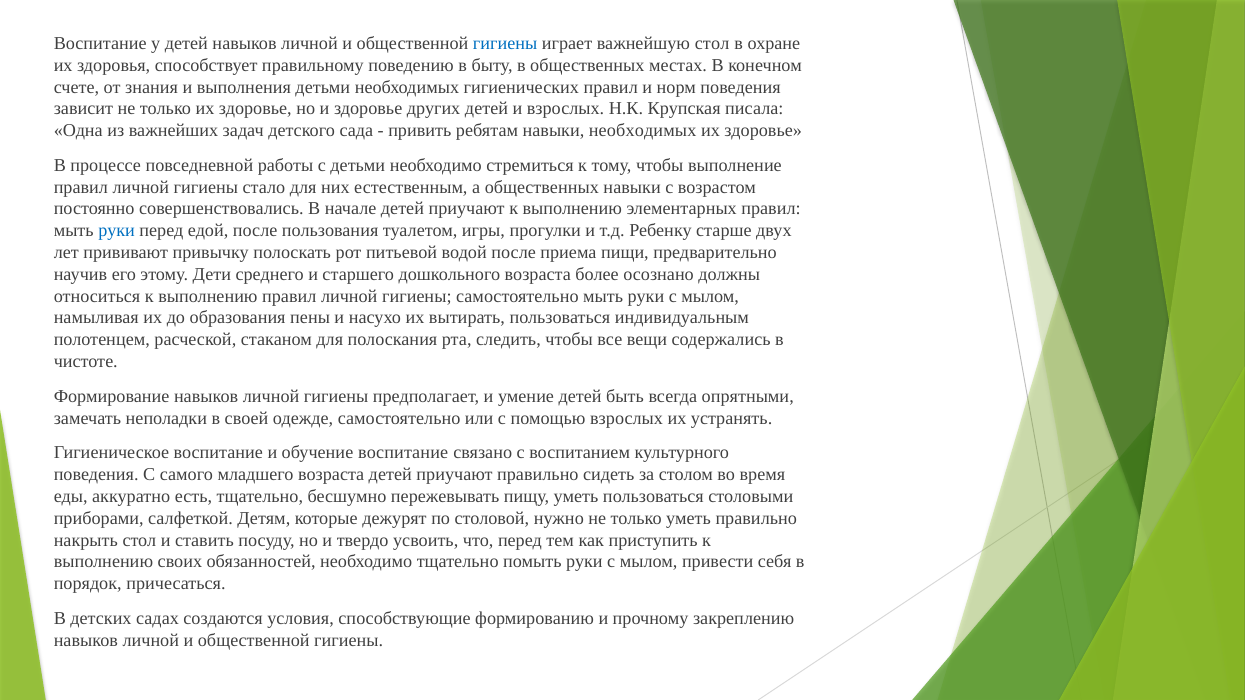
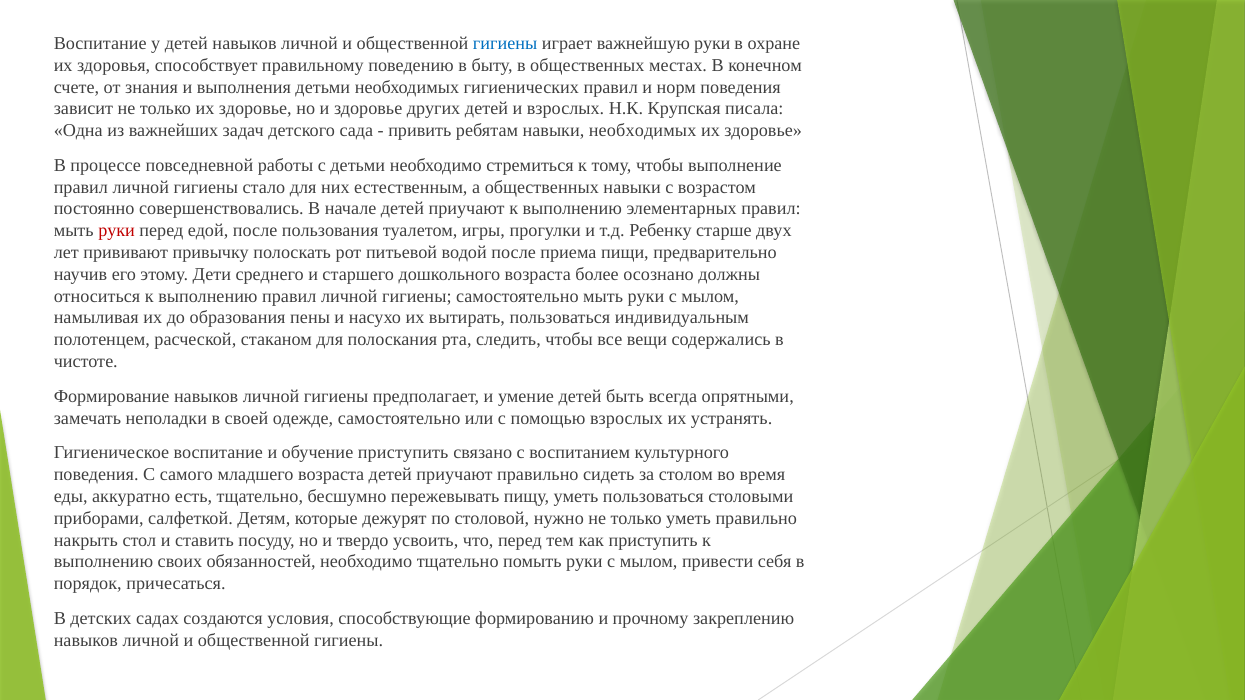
важнейшую стол: стол -> руки (712, 44)
руки colour: blue -> red (117, 231)
обучение воспитание: воспитание -> приступить (403, 453)
